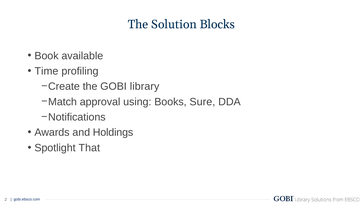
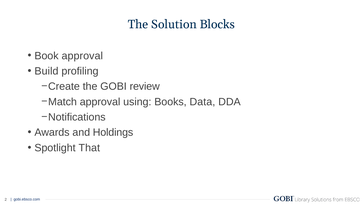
Book available: available -> approval (82, 56)
Time: Time -> Build (46, 71)
library: library -> review (145, 87)
Sure: Sure -> Data (202, 102)
